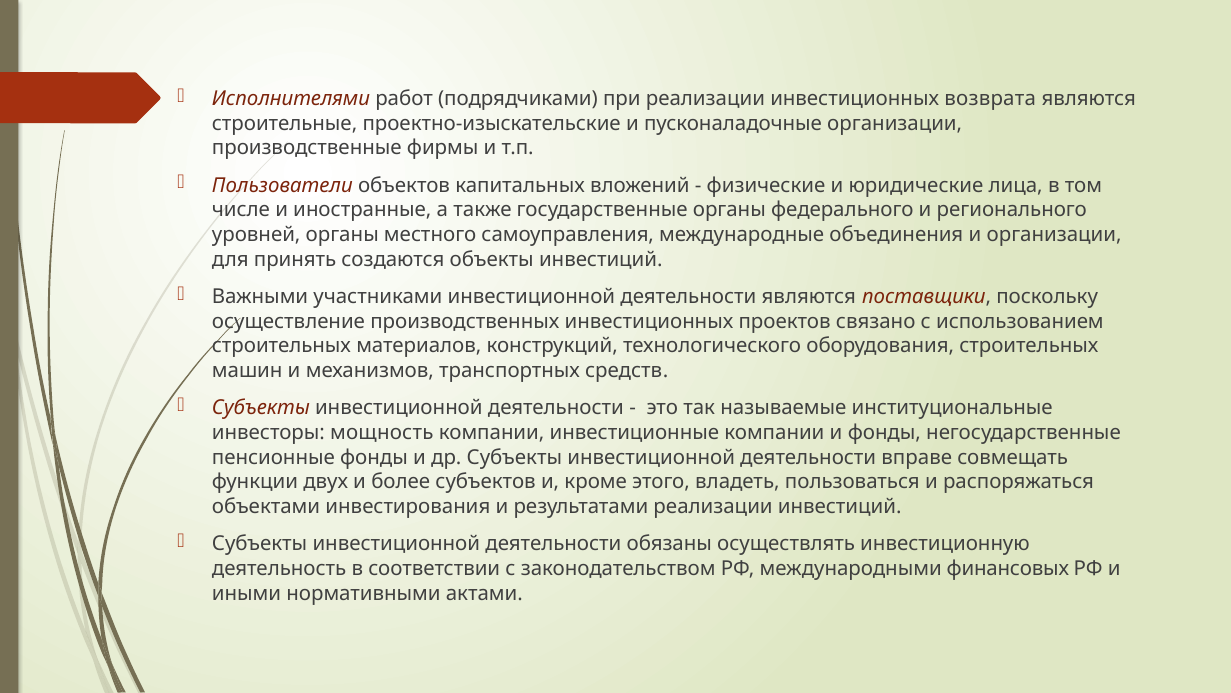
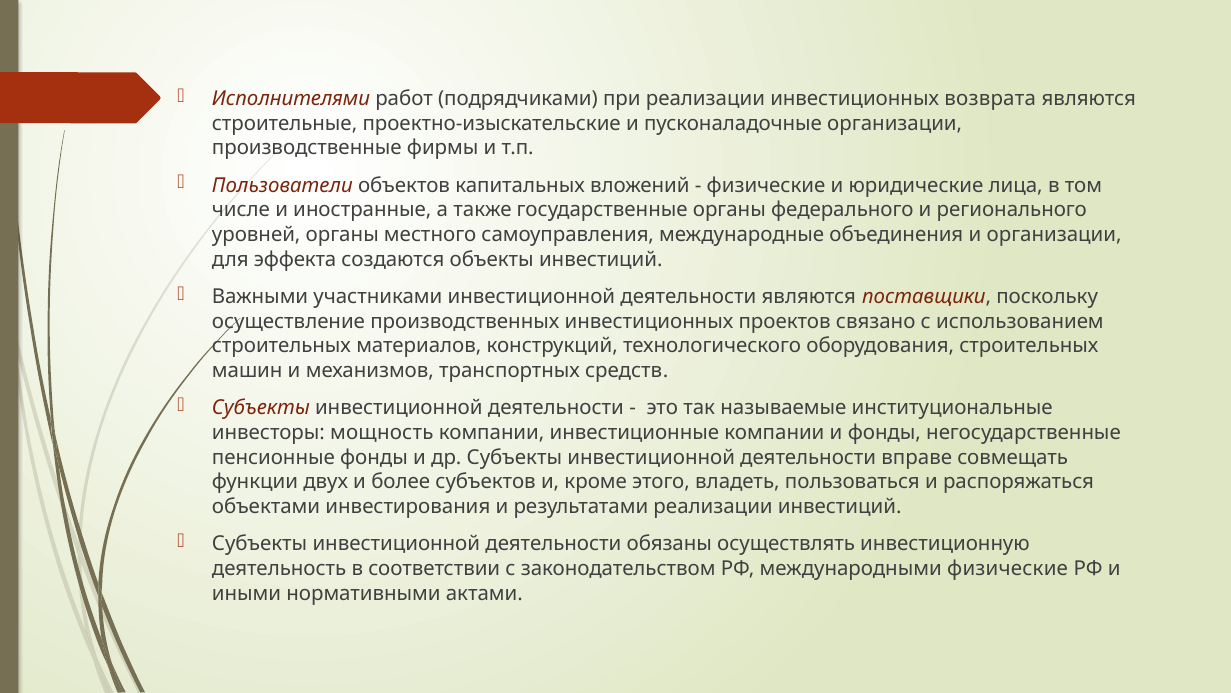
принять: принять -> эффекта (295, 259)
международными финансовых: финансовых -> физические (1008, 568)
